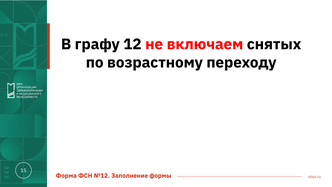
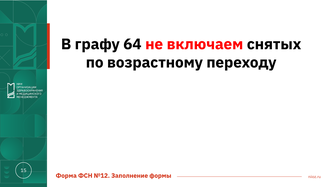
12: 12 -> 64 (132, 44)
